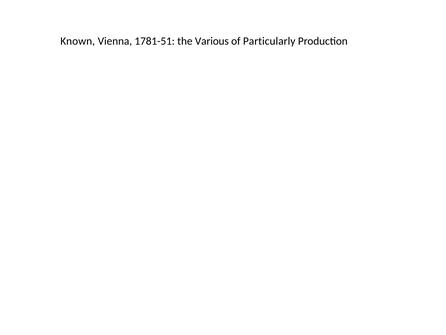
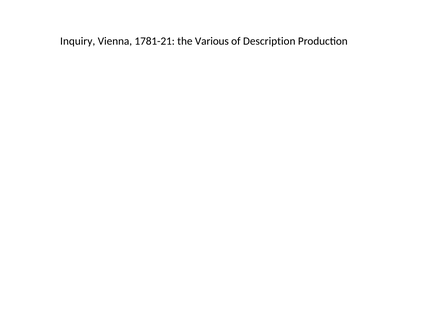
Known: Known -> Inquiry (78, 41)
1781-51: 1781-51 -> 1781-21 (155, 41)
Particularly: Particularly -> Description (269, 41)
